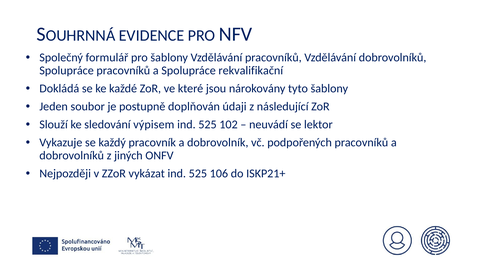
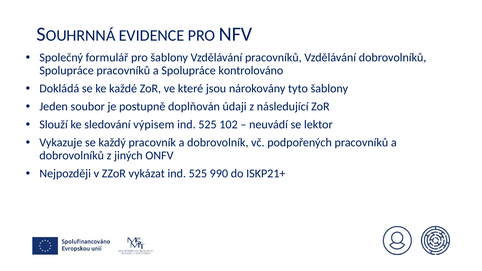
rekvalifikační: rekvalifikační -> kontrolováno (251, 71)
106: 106 -> 990 (219, 174)
